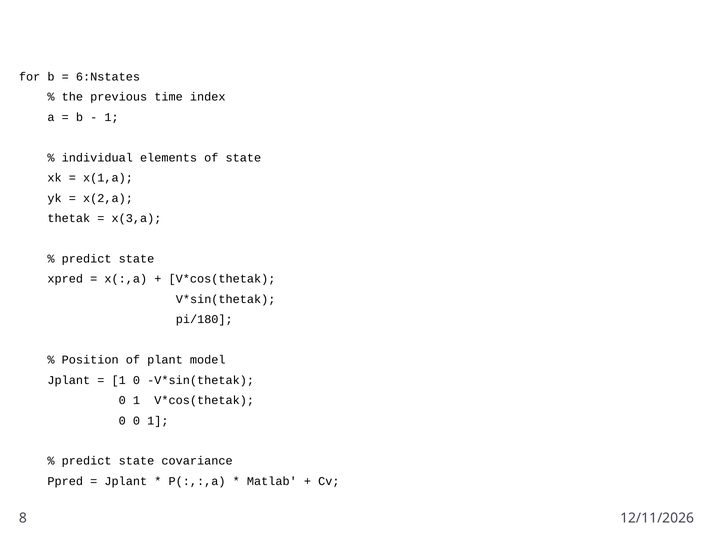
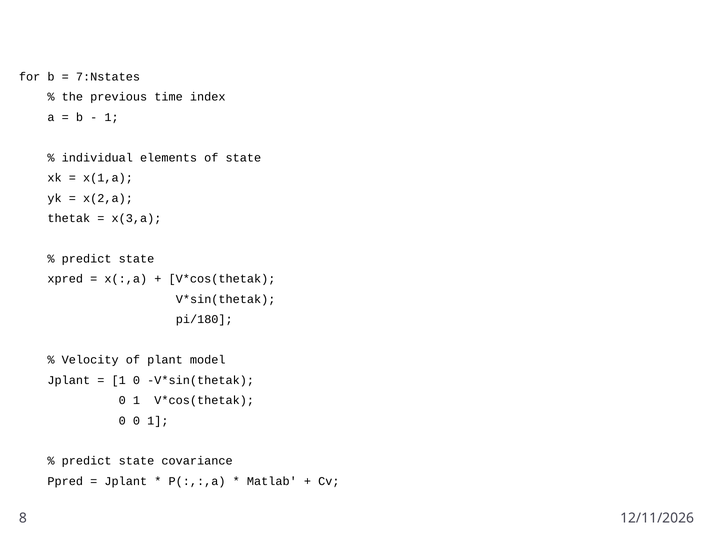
6:Nstates: 6:Nstates -> 7:Nstates (108, 77)
Position: Position -> Velocity (90, 360)
